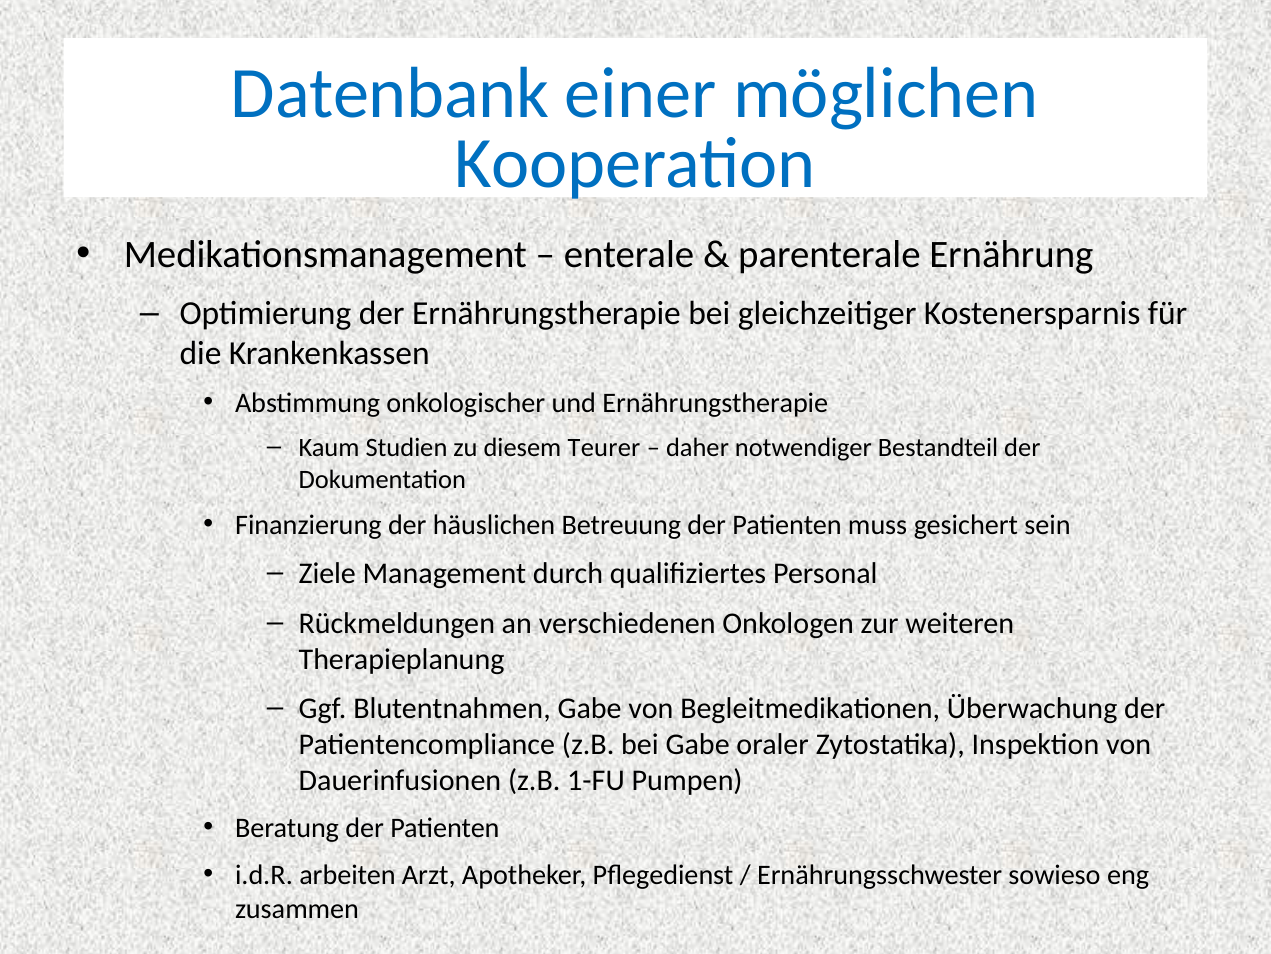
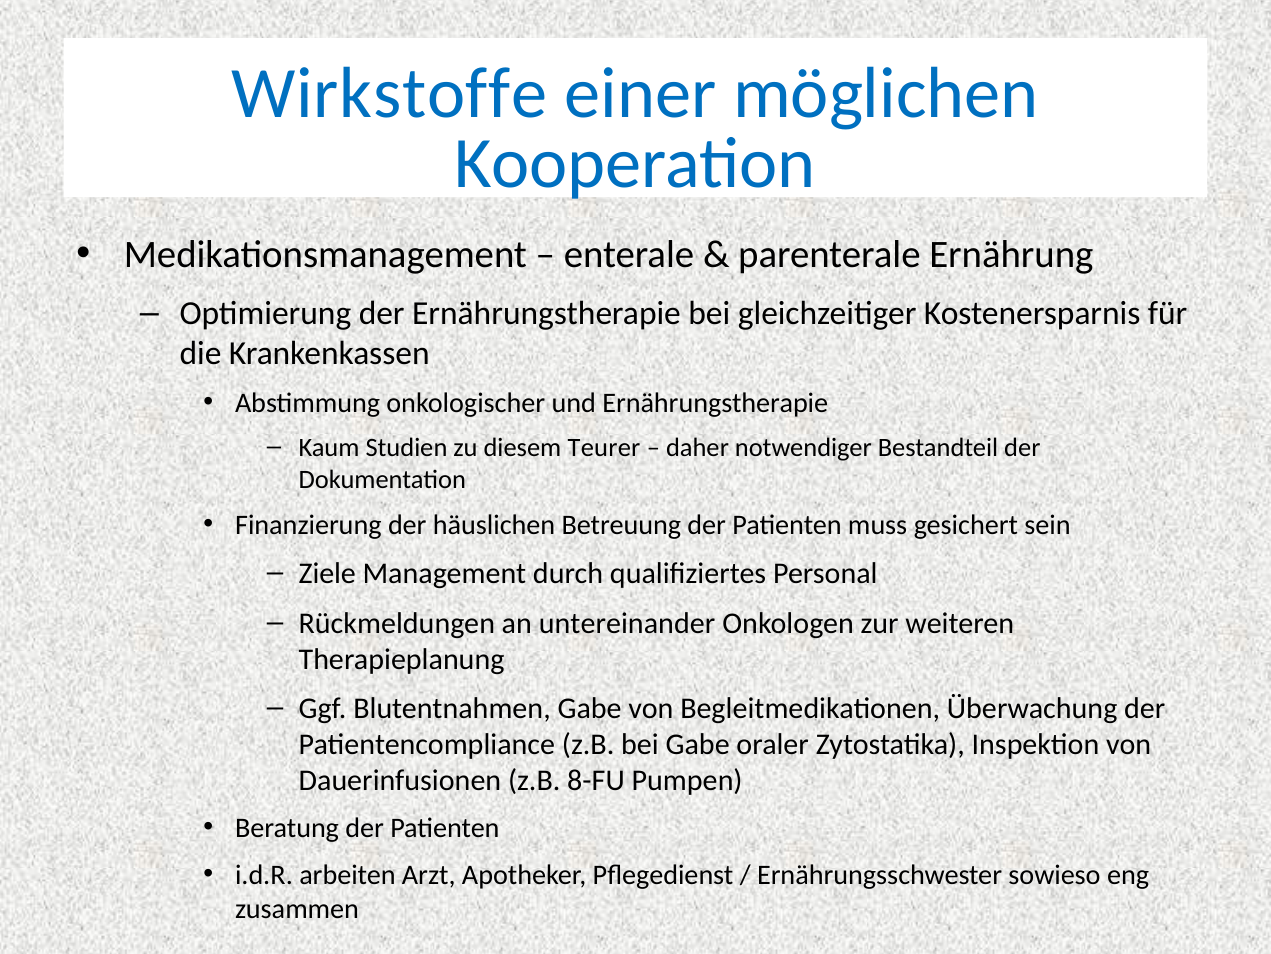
Datenbank: Datenbank -> Wirkstoffe (389, 94)
verschiedenen: verschiedenen -> untereinander (627, 623)
1-FU: 1-FU -> 8-FU (596, 780)
